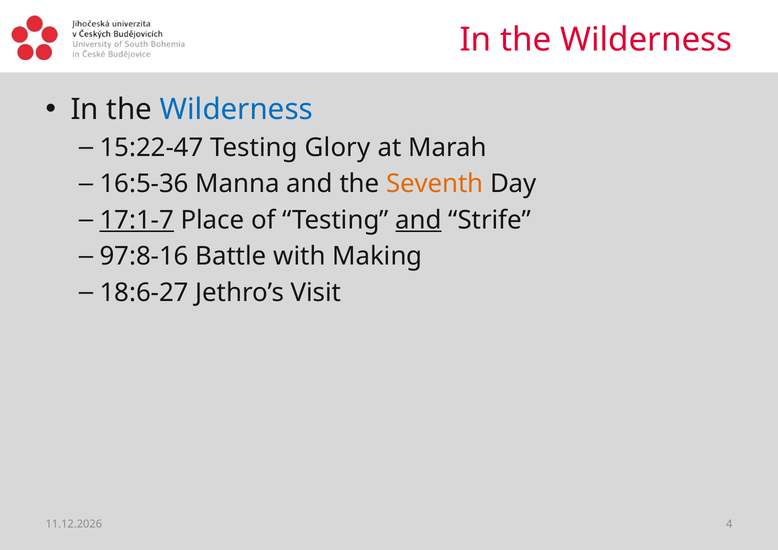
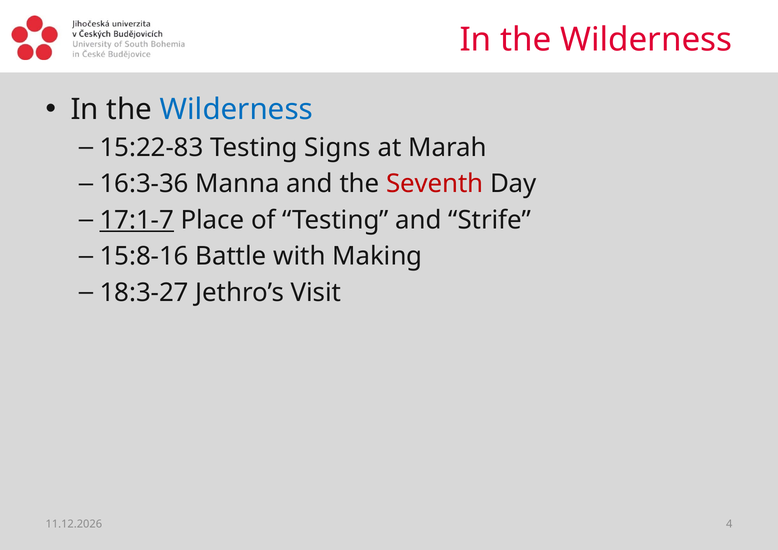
15:22-47: 15:22-47 -> 15:22-83 (152, 148)
Glory: Glory -> Signs (338, 148)
16:5-36: 16:5-36 -> 16:3-36 (144, 184)
Seventh colour: orange -> red (435, 184)
and underline: present -> none (419, 220)
97:8-16: 97:8-16 -> 15:8-16 (144, 256)
18:6-27: 18:6-27 -> 18:3-27 (144, 293)
